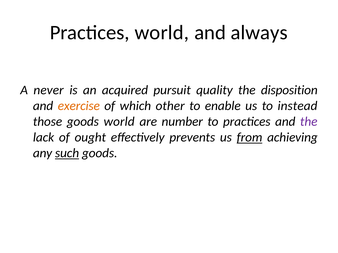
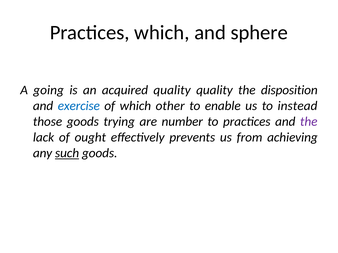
Practices world: world -> which (162, 33)
always: always -> sphere (259, 33)
never: never -> going (49, 90)
acquired pursuit: pursuit -> quality (172, 90)
exercise colour: orange -> blue (79, 106)
goods world: world -> trying (119, 122)
from underline: present -> none (250, 138)
